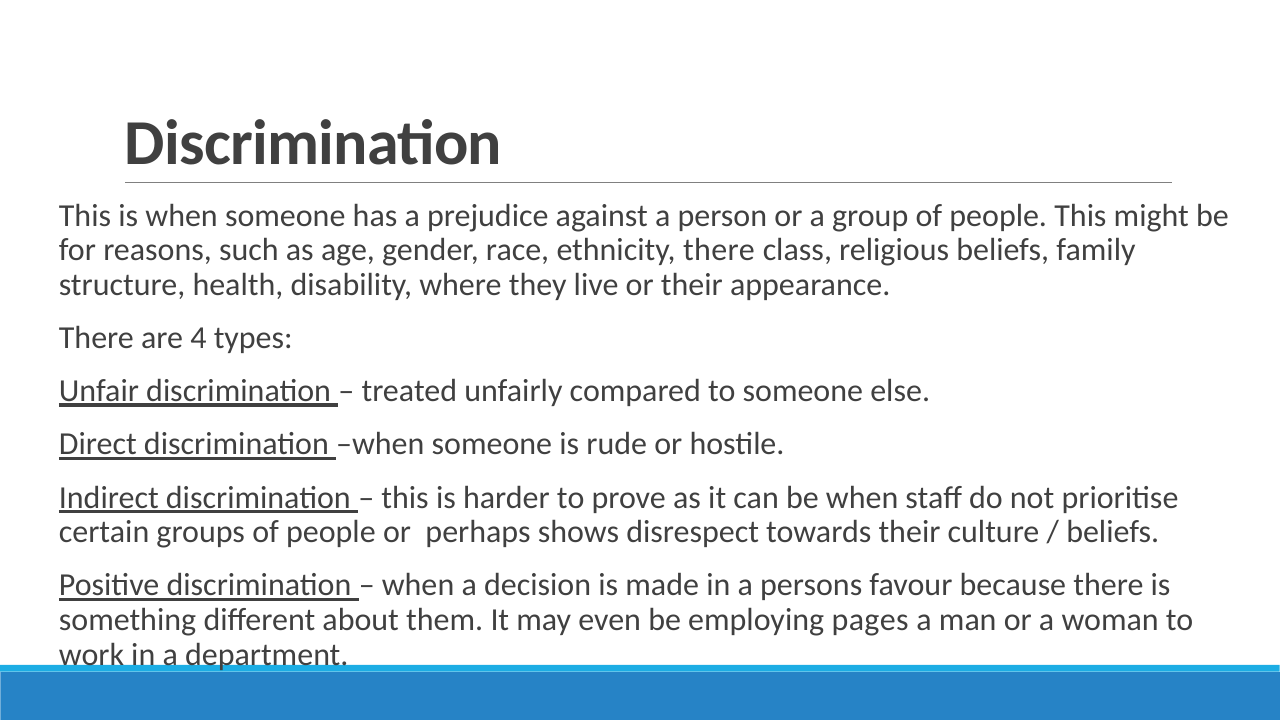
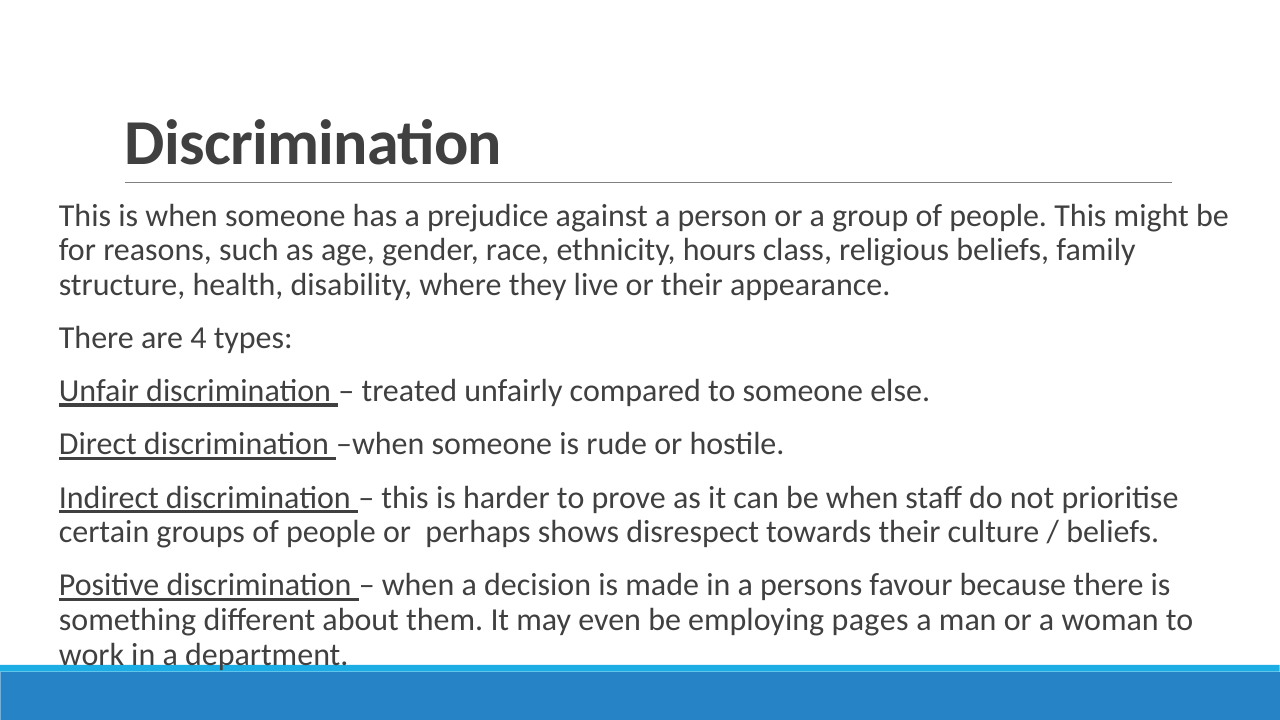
ethnicity there: there -> hours (719, 250)
